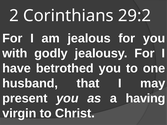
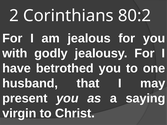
29:2: 29:2 -> 80:2 (134, 16)
having: having -> saying (145, 99)
